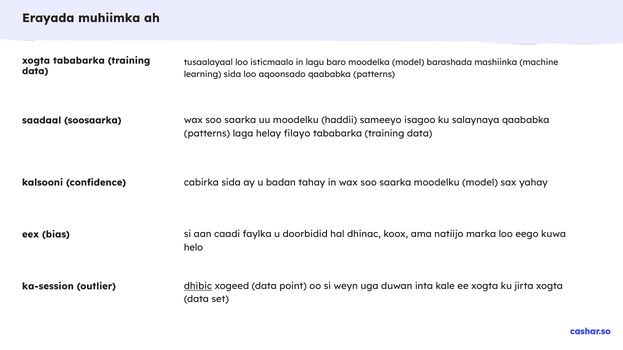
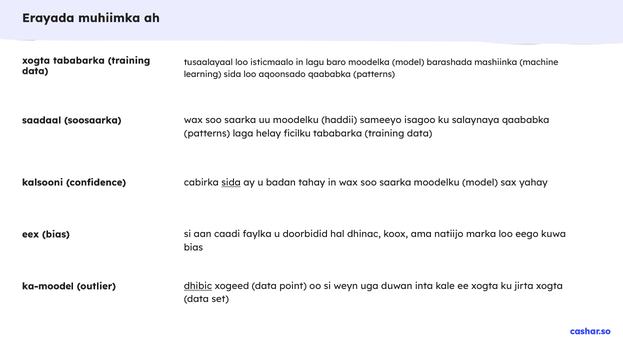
filayo: filayo -> ficilku (297, 134)
sida underline: none -> present (231, 183)
helo: helo -> bias (193, 248)
ka-session: ka-session -> ka-moodel (48, 287)
